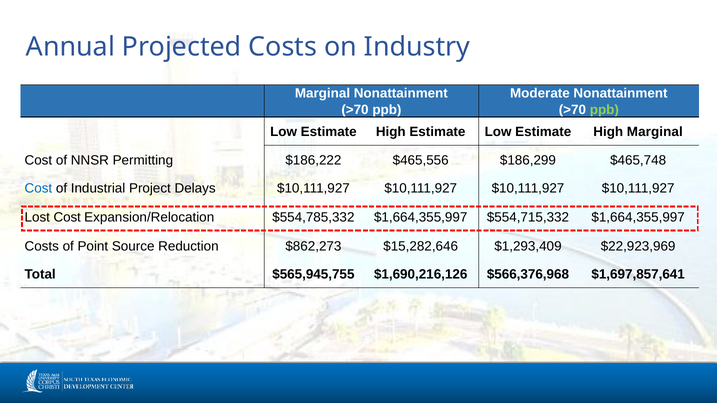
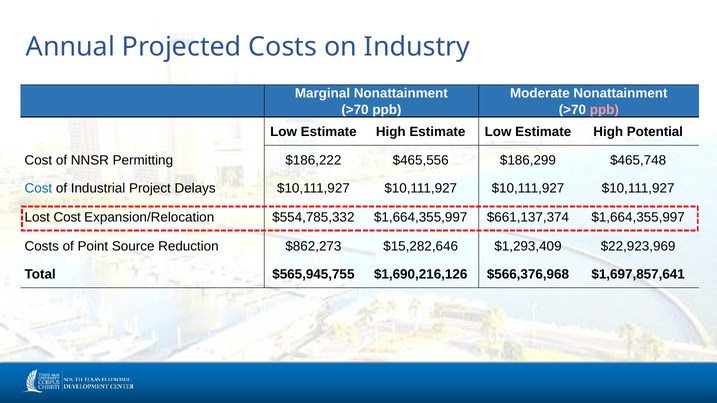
ppb colour: light green -> pink (604, 110)
High Marginal: Marginal -> Potential (655, 132)
$554,715,332: $554,715,332 -> $661,137,374 (528, 217)
